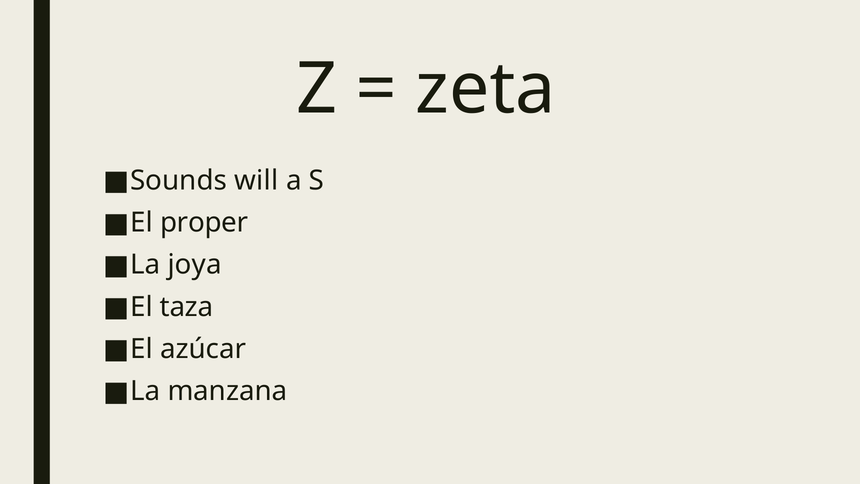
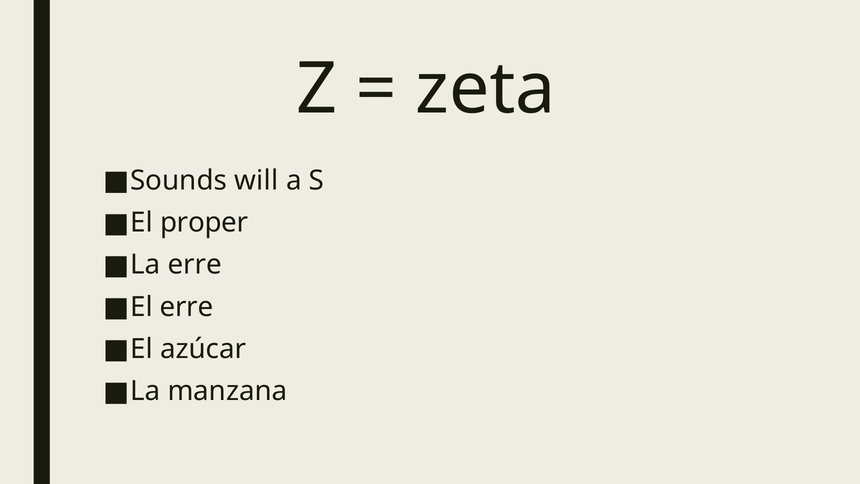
La joya: joya -> erre (195, 265)
El taza: taza -> erre (187, 307)
